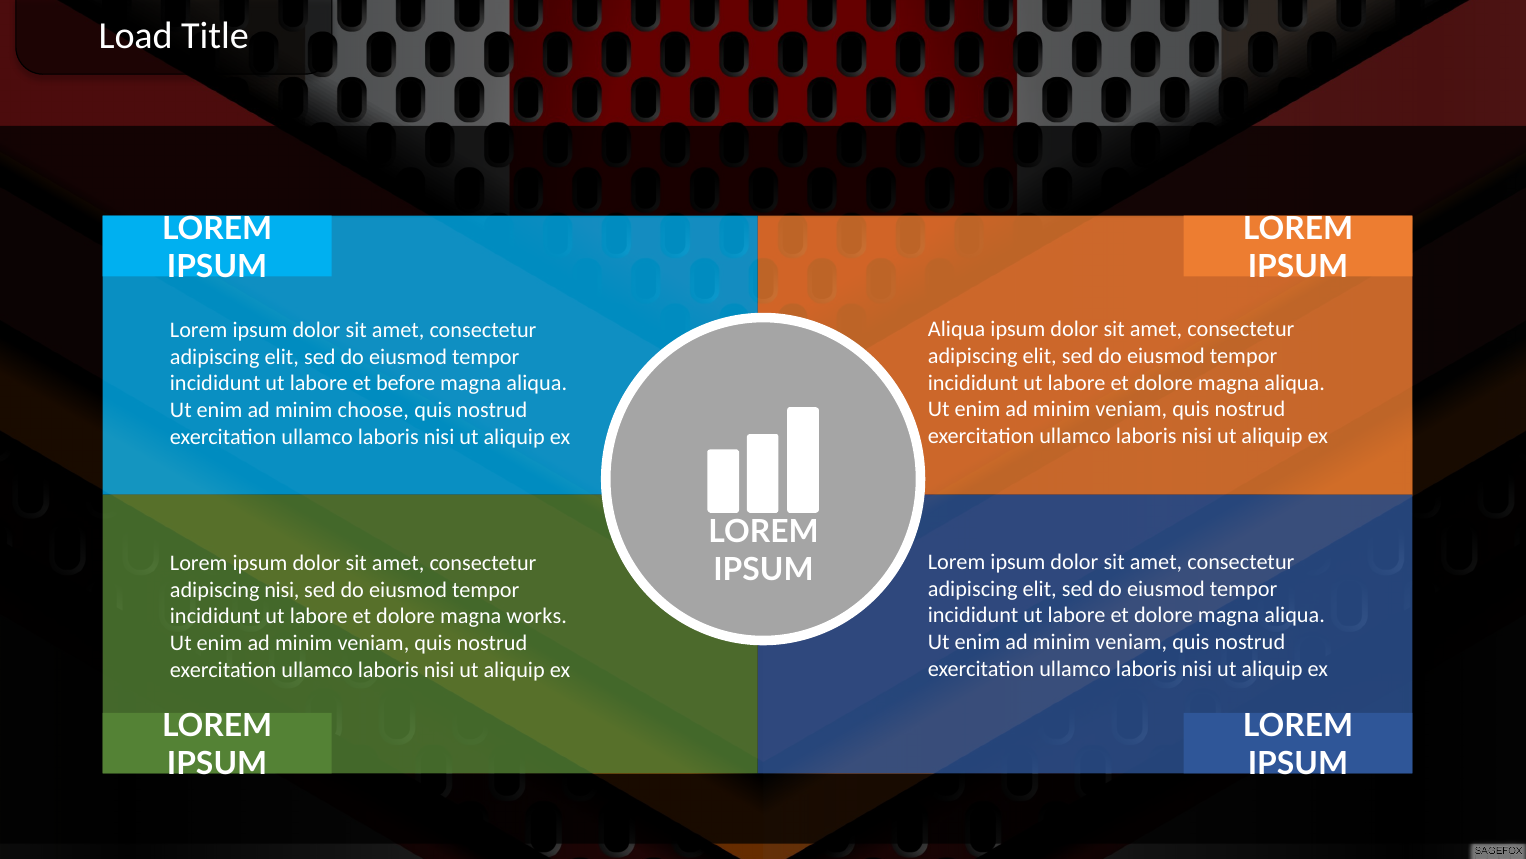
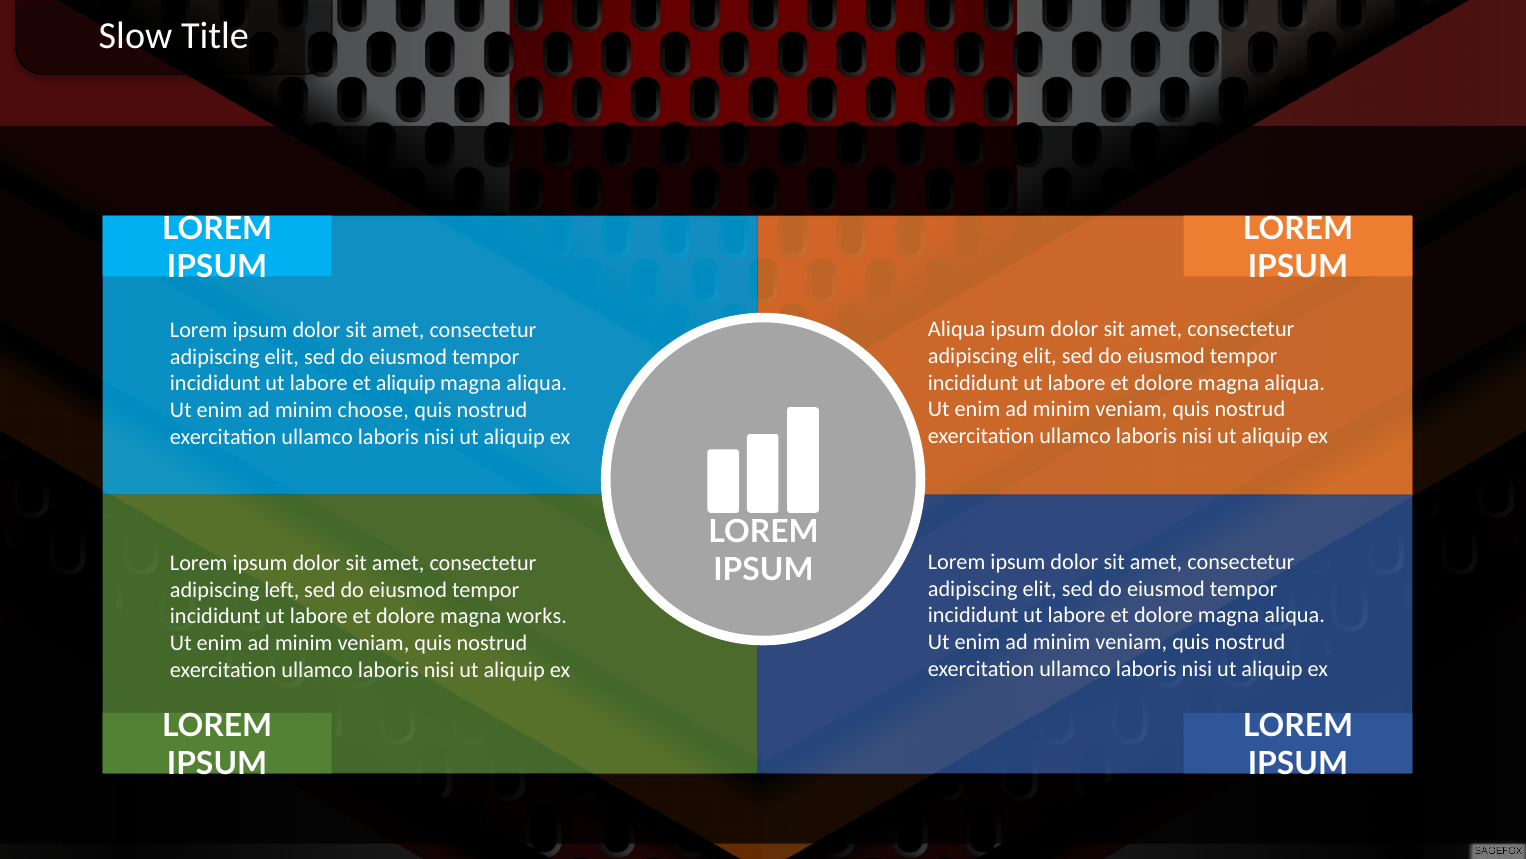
Load: Load -> Slow (136, 36)
et before: before -> aliquip (406, 383)
adipiscing nisi: nisi -> left (282, 589)
